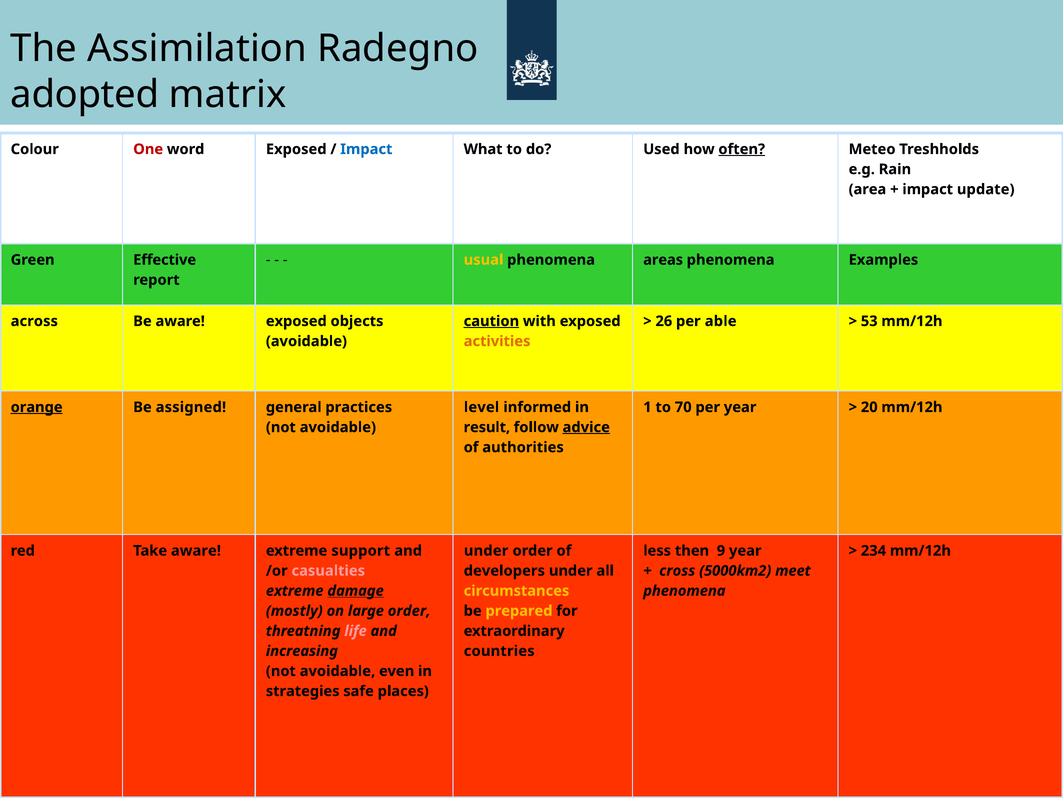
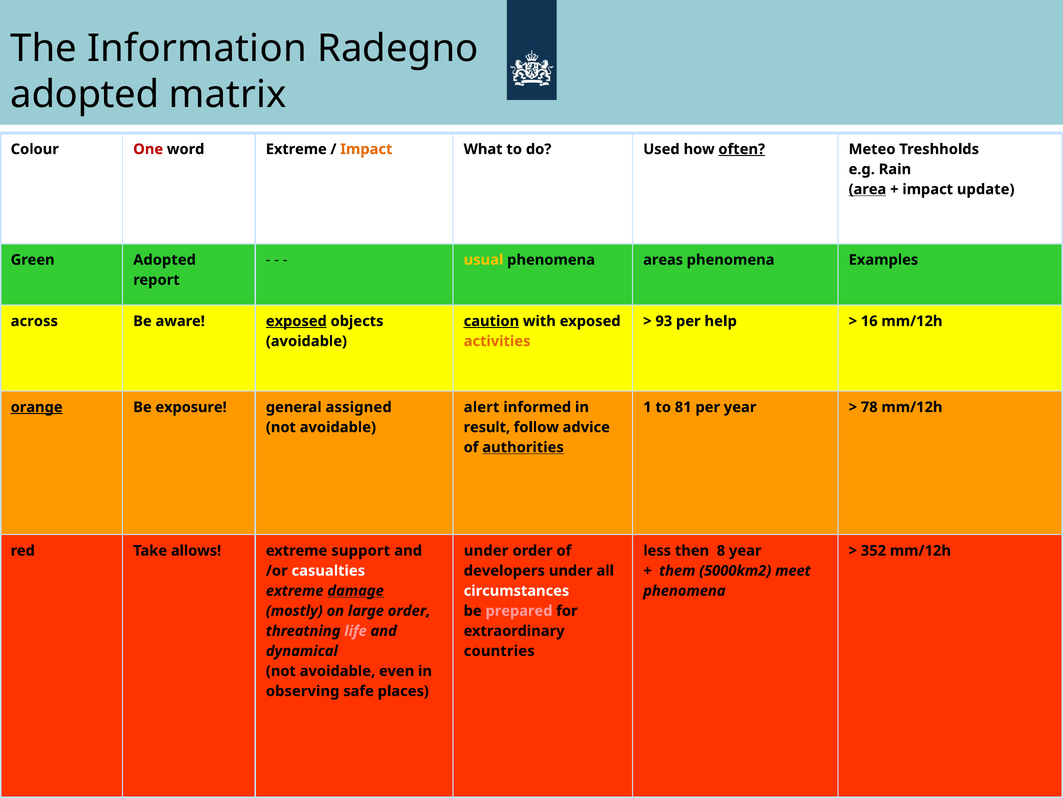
Assimilation: Assimilation -> Information (197, 49)
word Exposed: Exposed -> Extreme (296, 149)
Impact colour: blue -> orange (366, 149)
area underline: none -> present (867, 189)
Green Effective: Effective -> Adopted (165, 260)
exposed underline: none -> present (296, 321)
26: 26 -> 93 (664, 321)
able: able -> help (721, 321)
53: 53 -> 16 (869, 321)
assigned: assigned -> exposure (191, 407)
practices: practices -> assigned (359, 407)
level: level -> alert (482, 407)
70: 70 -> 81 (683, 407)
20: 20 -> 78 (869, 407)
advice underline: present -> none (586, 427)
authorities underline: none -> present (523, 447)
Take aware: aware -> allows (196, 550)
9: 9 -> 8 (721, 550)
234: 234 -> 352 (873, 550)
casualties colour: pink -> white (328, 570)
cross: cross -> them (677, 570)
circumstances colour: yellow -> white (516, 590)
prepared colour: yellow -> pink (519, 610)
increasing: increasing -> dynamical (302, 650)
strategies: strategies -> observing (303, 691)
